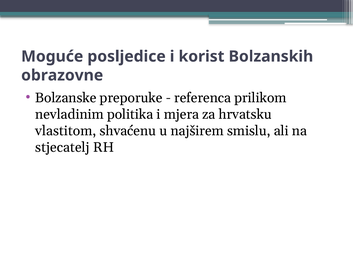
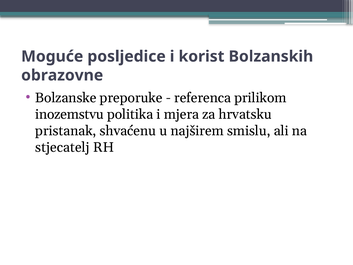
nevladinim: nevladinim -> inozemstvu (70, 114)
vlastitom: vlastitom -> pristanak (66, 131)
